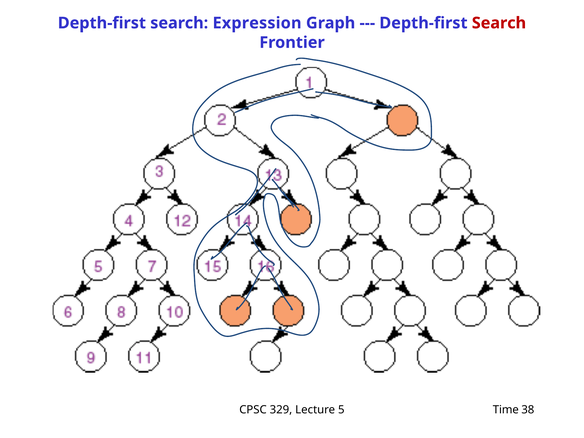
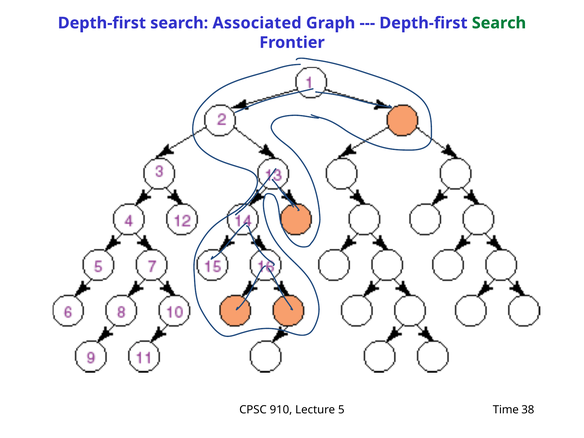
Expression: Expression -> Associated (257, 23)
Search colour: red -> green (499, 23)
329: 329 -> 910 (281, 410)
